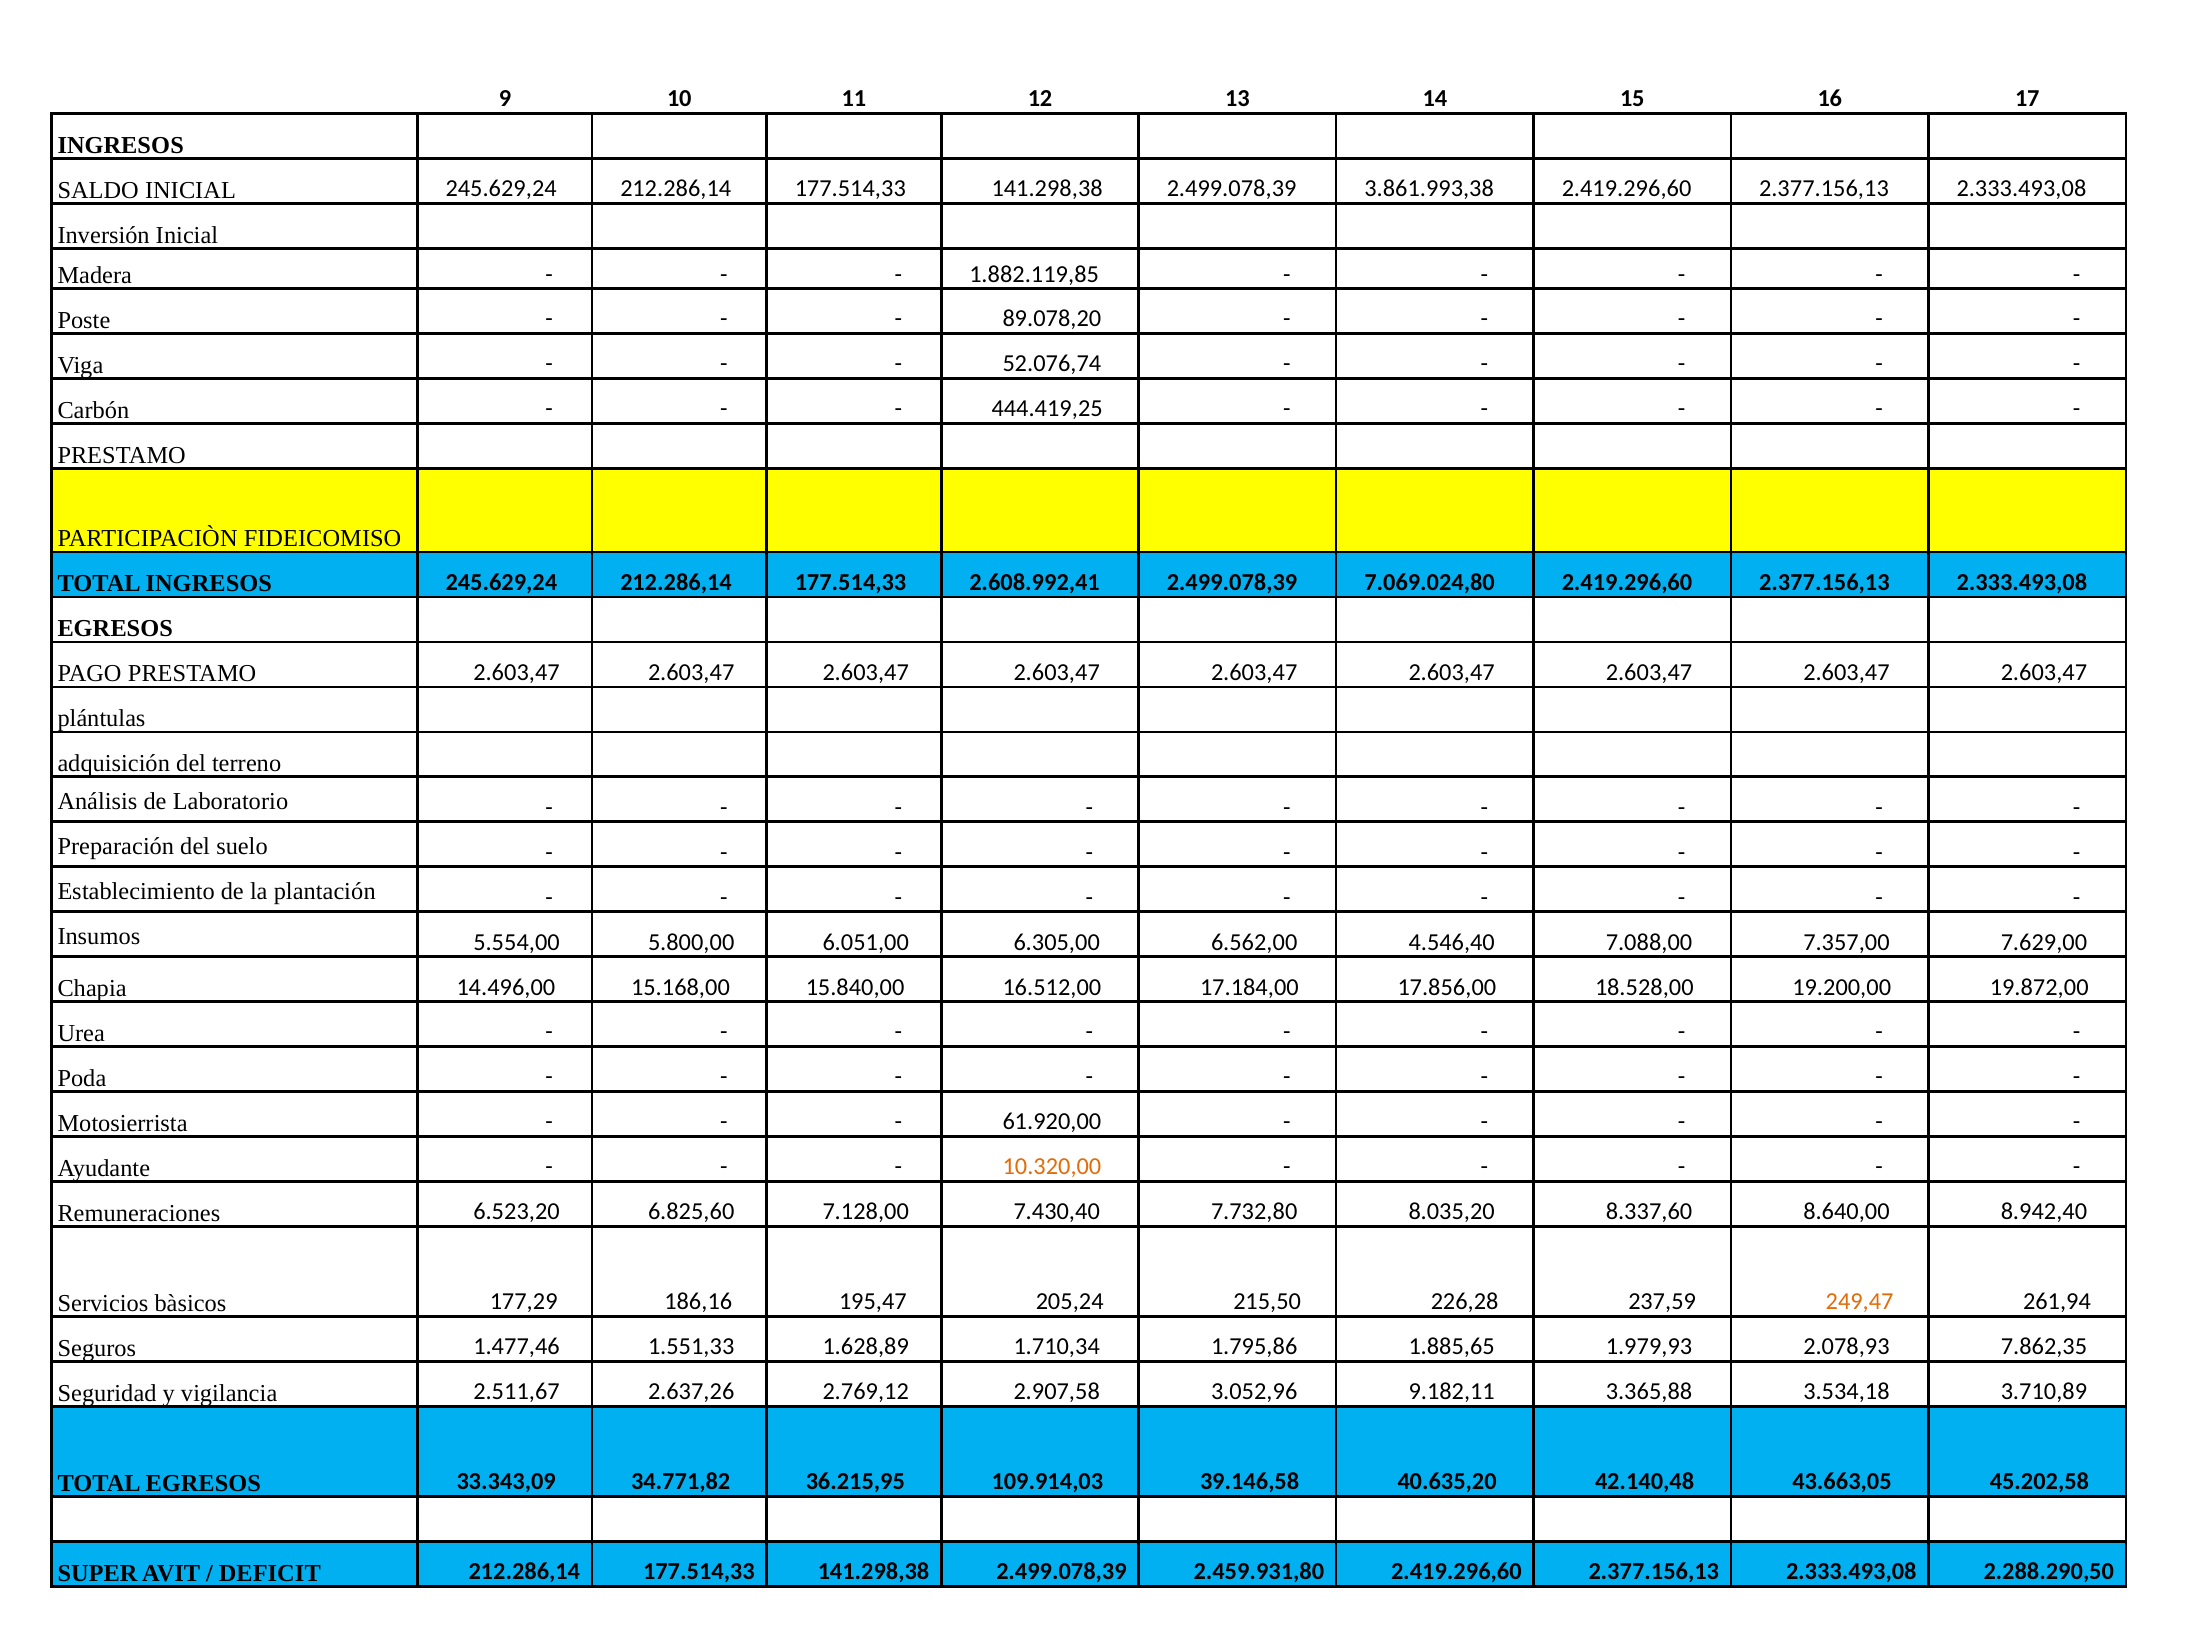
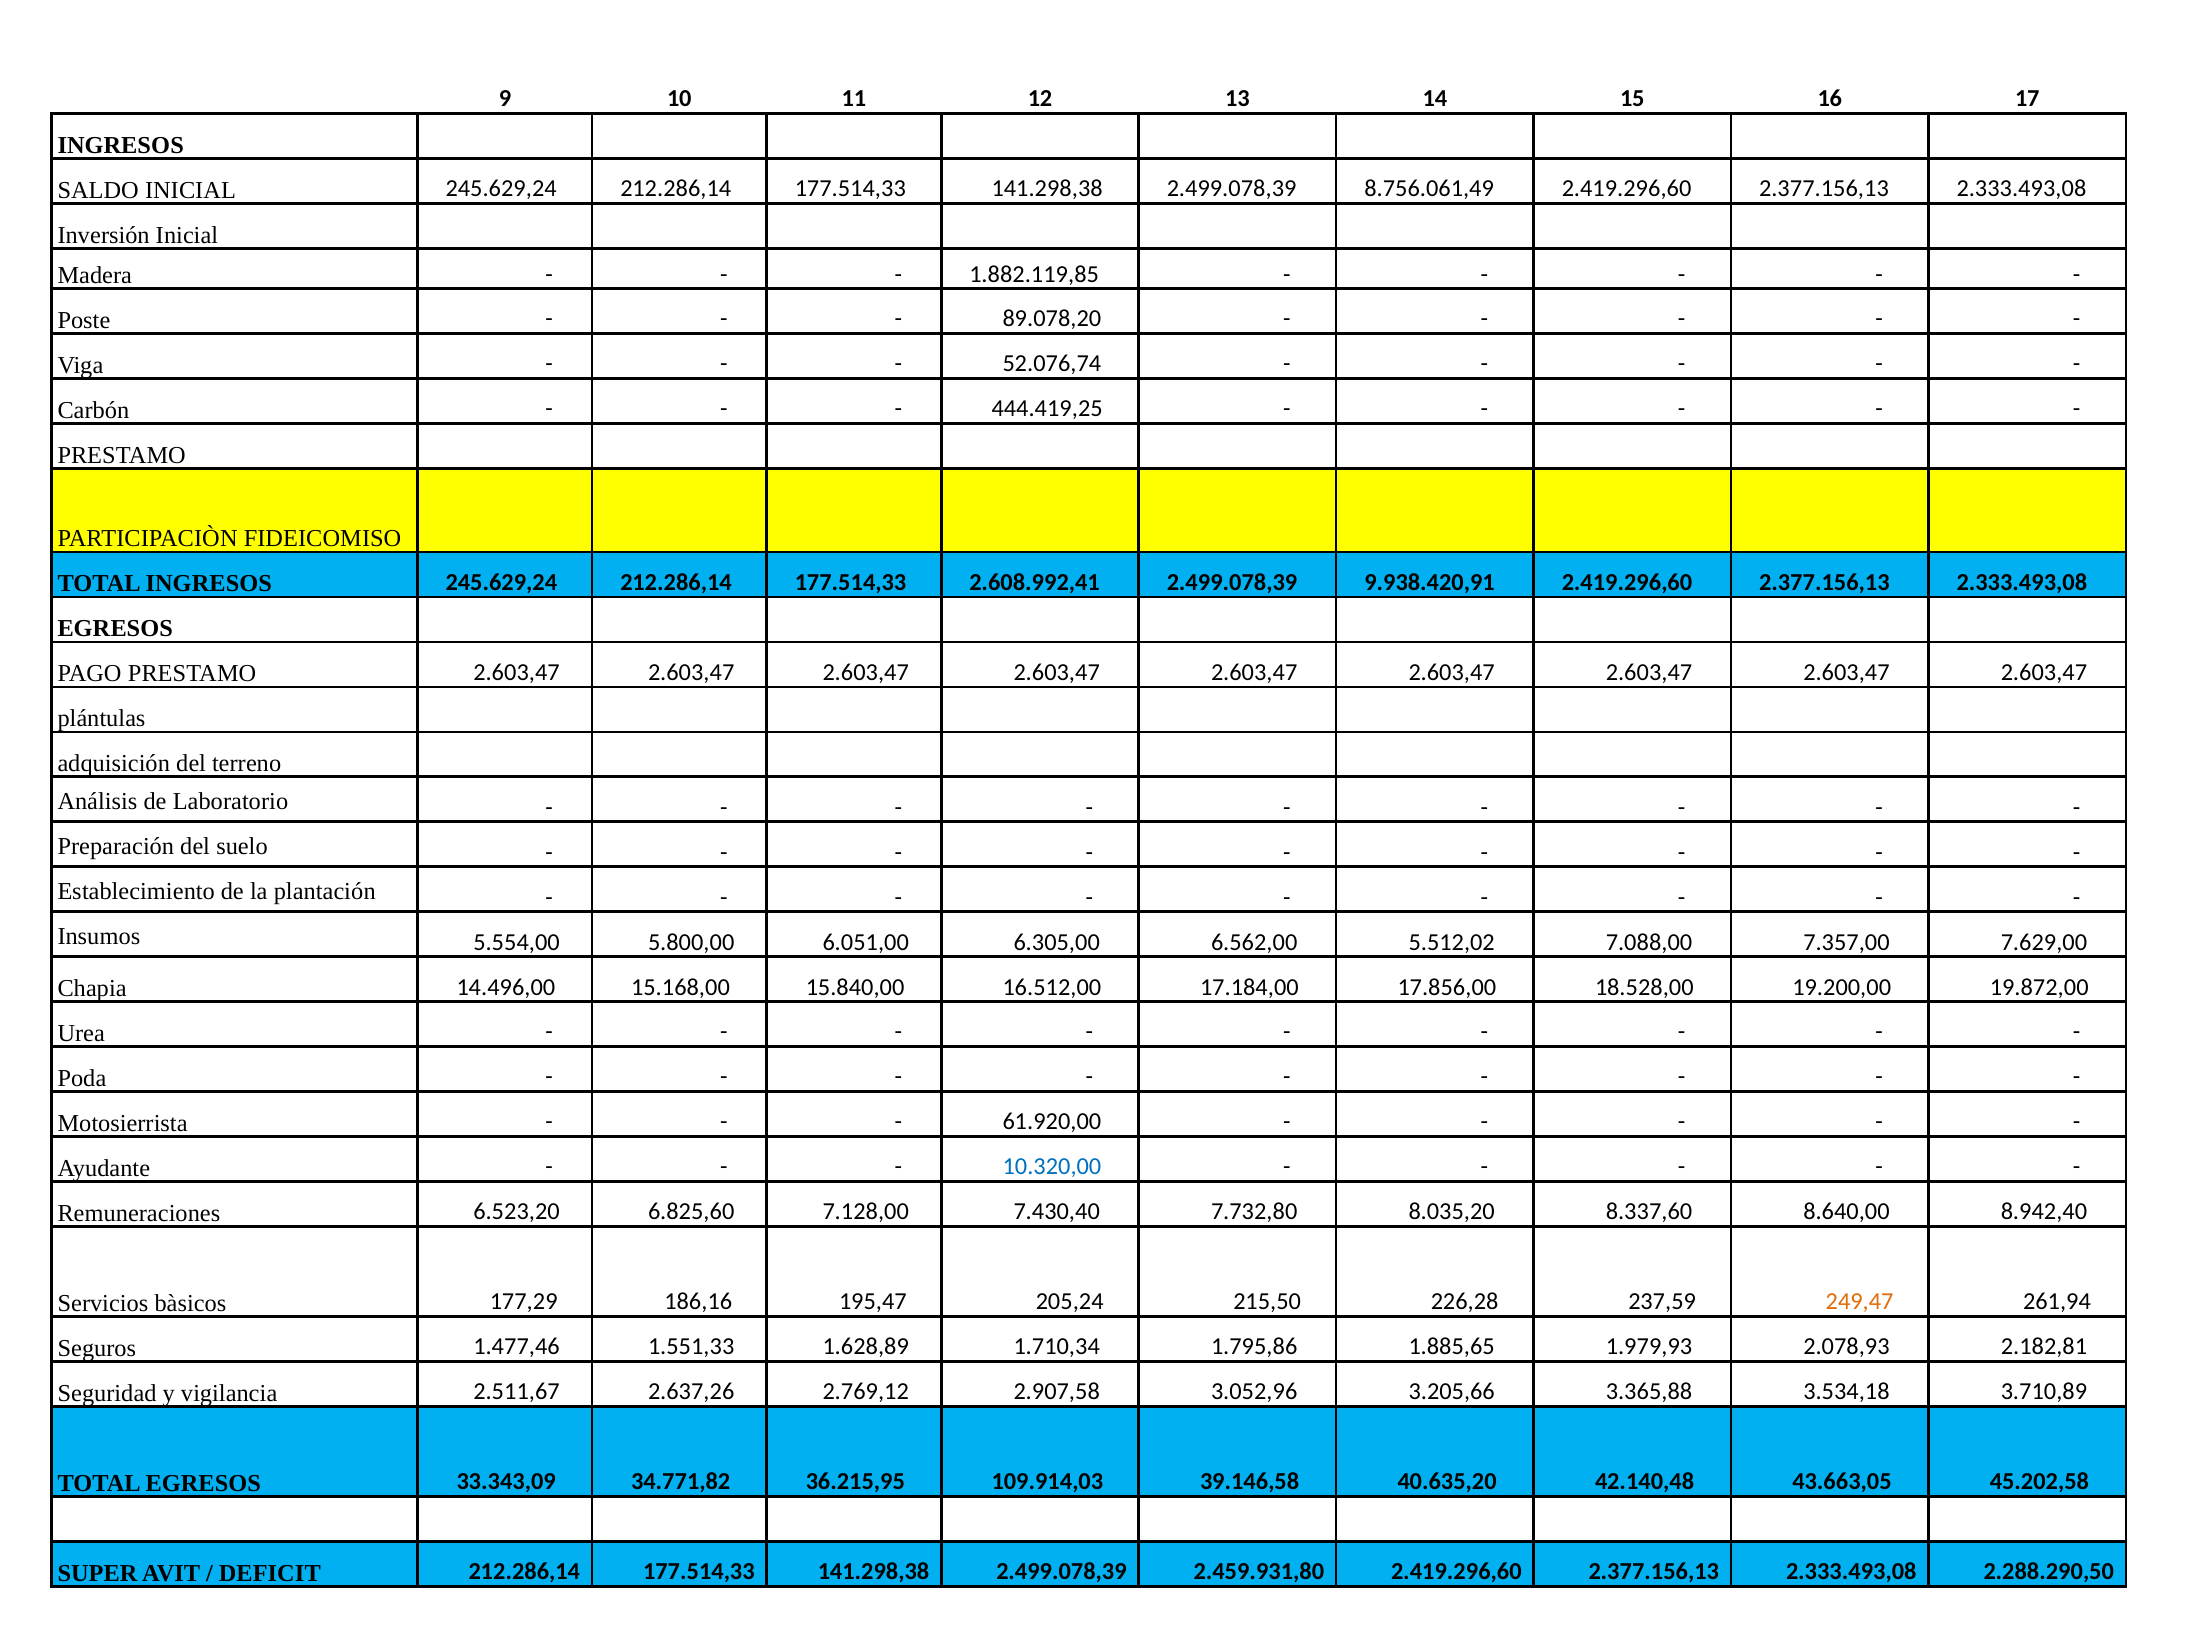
3.861.993,38: 3.861.993,38 -> 8.756.061,49 (1429, 189)
7.069.024,80: 7.069.024,80 -> 9.938.420,91 (1430, 583)
4.546,40: 4.546,40 -> 5.512,02 (1452, 942)
10.320,00 colour: orange -> blue (1052, 1167)
7.862,35: 7.862,35 -> 2.182,81 (2044, 1347)
9.182,11: 9.182,11 -> 3.205,66 (1452, 1392)
